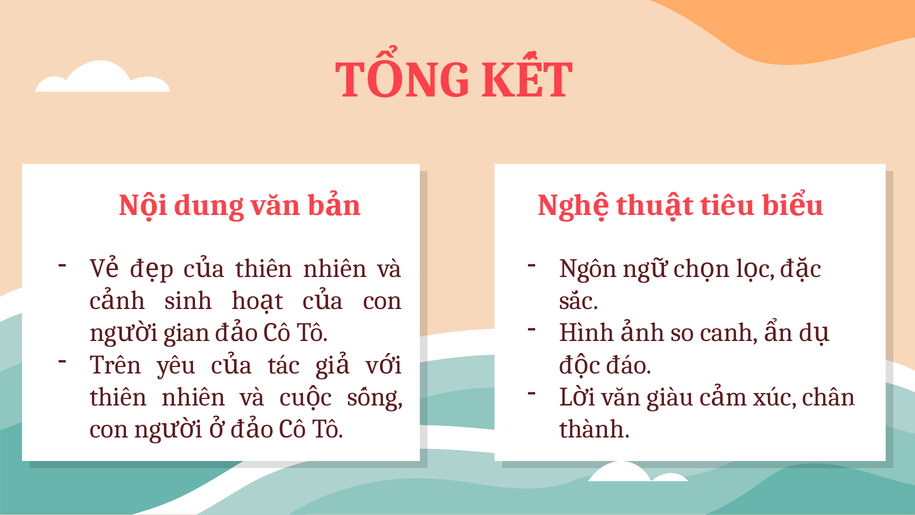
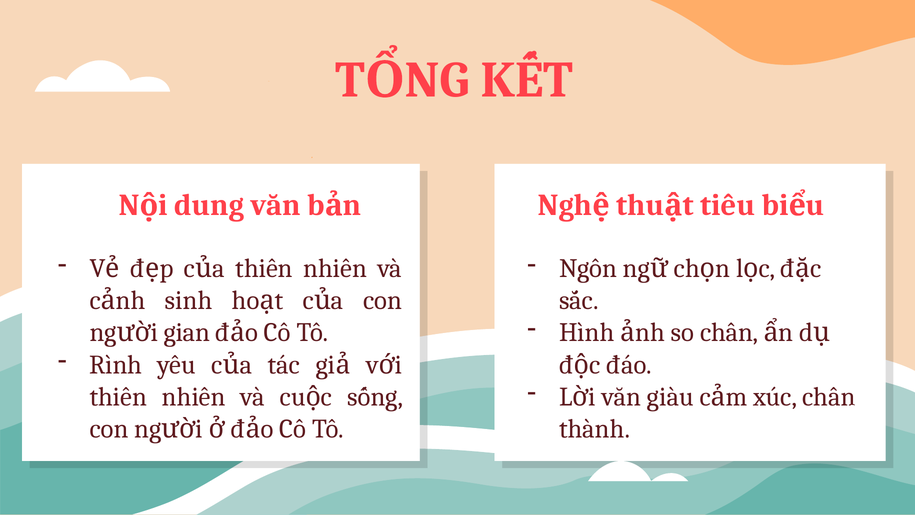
so canh: canh -> chân (729, 332)
Trên: Trên -> Rình (116, 365)
